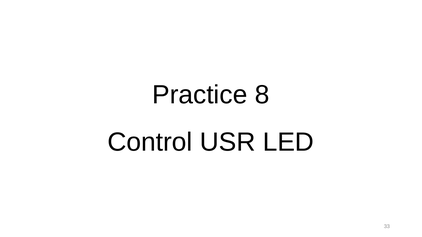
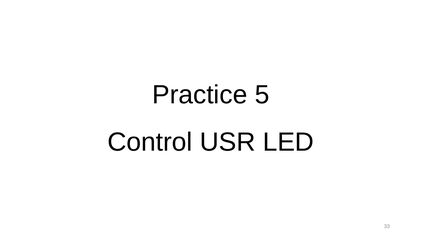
8: 8 -> 5 (262, 95)
